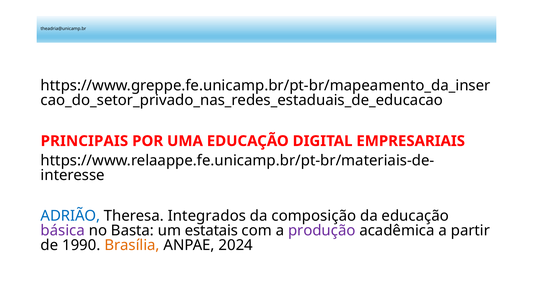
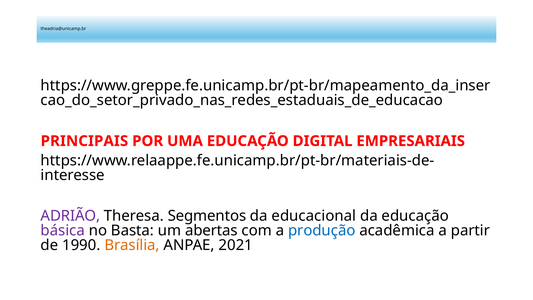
ADRIÃO colour: blue -> purple (70, 216)
Integrados: Integrados -> Segmentos (207, 216)
composição: composição -> educacional (314, 216)
estatais: estatais -> abertas (211, 230)
produção colour: purple -> blue (322, 230)
2024: 2024 -> 2021 (236, 245)
